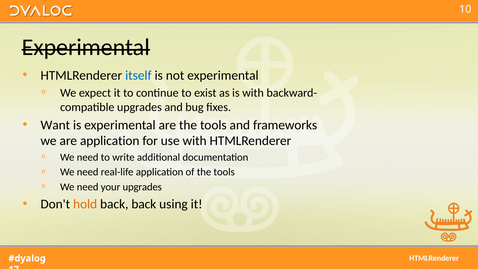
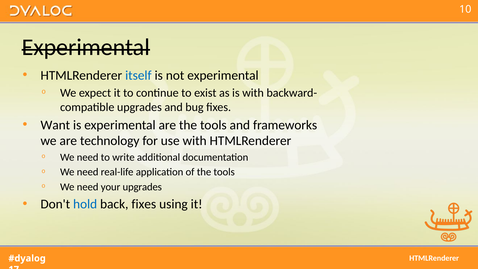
are application: application -> technology (110, 141)
hold colour: orange -> blue (85, 204)
back back: back -> fixes (144, 204)
